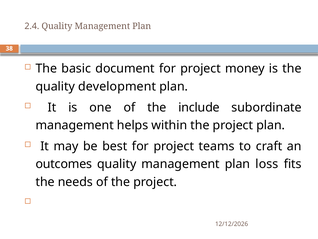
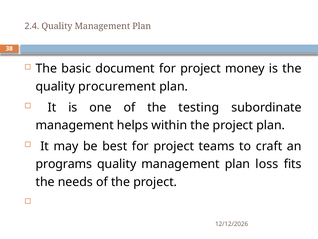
development: development -> procurement (117, 86)
include: include -> testing (199, 107)
outcomes: outcomes -> programs (64, 164)
